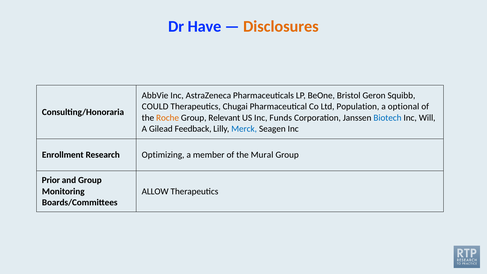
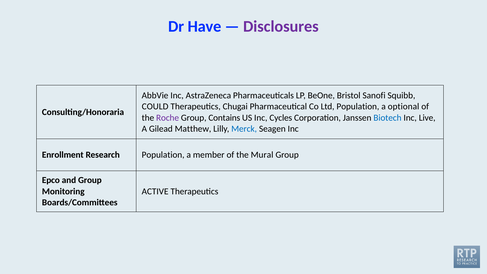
Disclosures colour: orange -> purple (281, 27)
Geron: Geron -> Sanofi (374, 95)
Roche colour: orange -> purple (168, 118)
Relevant: Relevant -> Contains (224, 118)
Funds: Funds -> Cycles (281, 118)
Will: Will -> Live (427, 118)
Feedback: Feedback -> Matthew (193, 129)
Research Optimizing: Optimizing -> Population (163, 155)
Prior: Prior -> Epco (51, 180)
ALLOW: ALLOW -> ACTIVE (155, 191)
